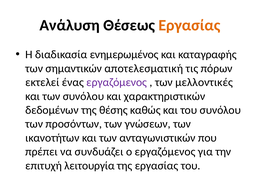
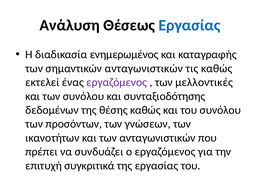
Εργασίας colour: orange -> blue (189, 25)
σημαντικών αποτελεσματική: αποτελεσματική -> ανταγωνιστικών (144, 68)
τις πόρων: πόρων -> καθώς (217, 68)
χαρακτηριστικών: χαρακτηριστικών -> συνταξιοδότησης (165, 96)
λειτουργία: λειτουργία -> συγκριτικά (89, 166)
